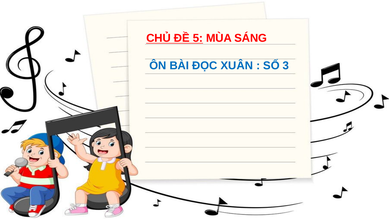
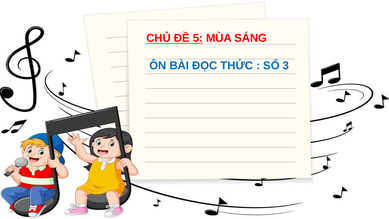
XUÂN: XUÂN -> THỨC (237, 65)
